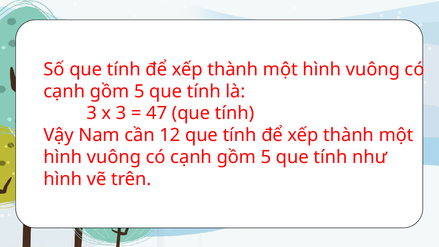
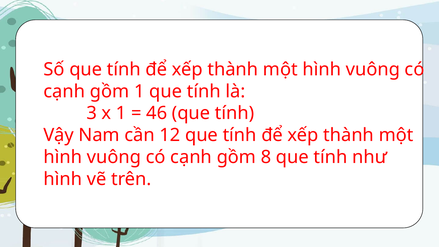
5: 5 -> 1 (139, 91)
x 3: 3 -> 1 (121, 113)
47: 47 -> 46 (157, 113)
5: 5 -> 8 (266, 157)
